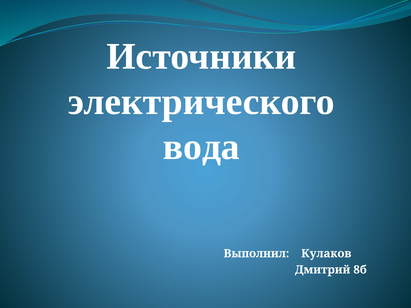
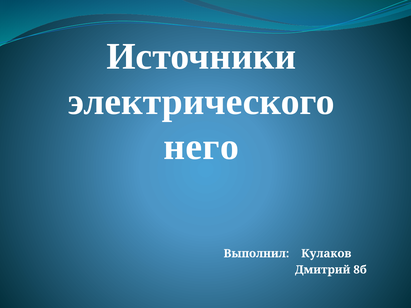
вода: вода -> него (201, 147)
